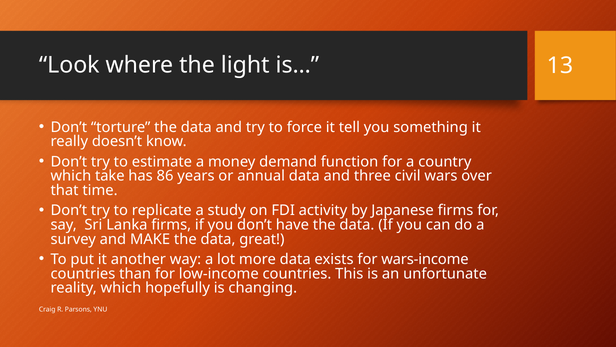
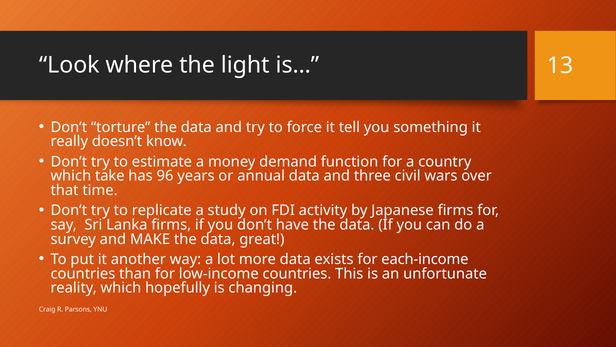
86: 86 -> 96 (165, 176)
wars-income: wars-income -> each-income (425, 259)
